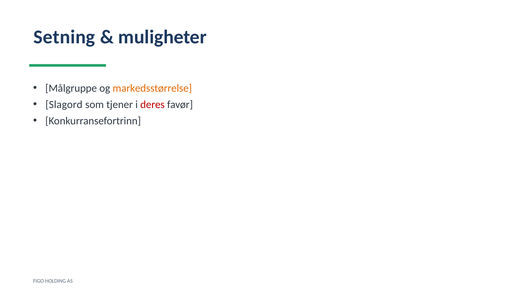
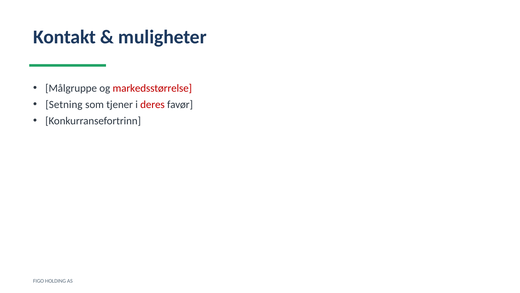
Setning: Setning -> Kontakt (65, 37)
markedsstørrelse colour: orange -> red (152, 88)
Slagord: Slagord -> Setning (64, 104)
